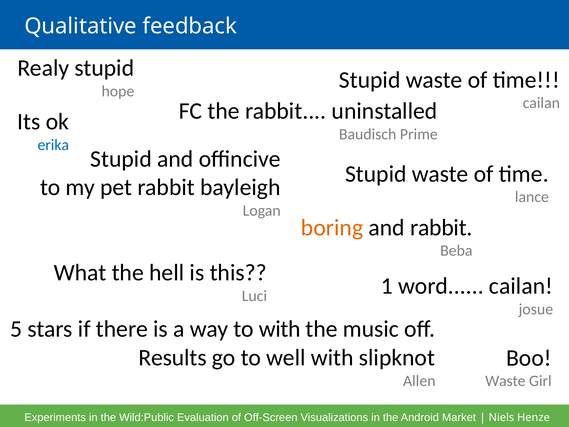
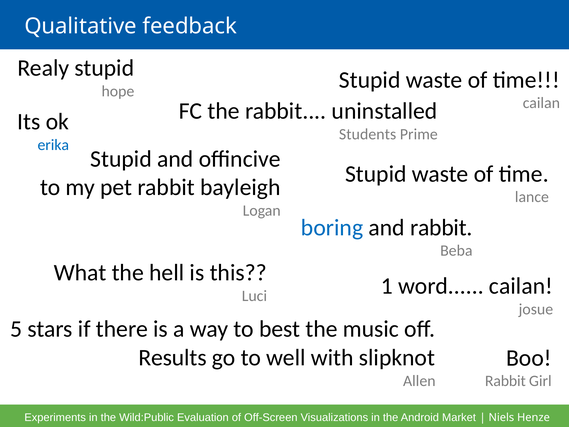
Baudisch: Baudisch -> Students (368, 134)
boring colour: orange -> blue (332, 227)
to with: with -> best (280, 329)
Waste: Waste -> Rabbit (505, 381)
